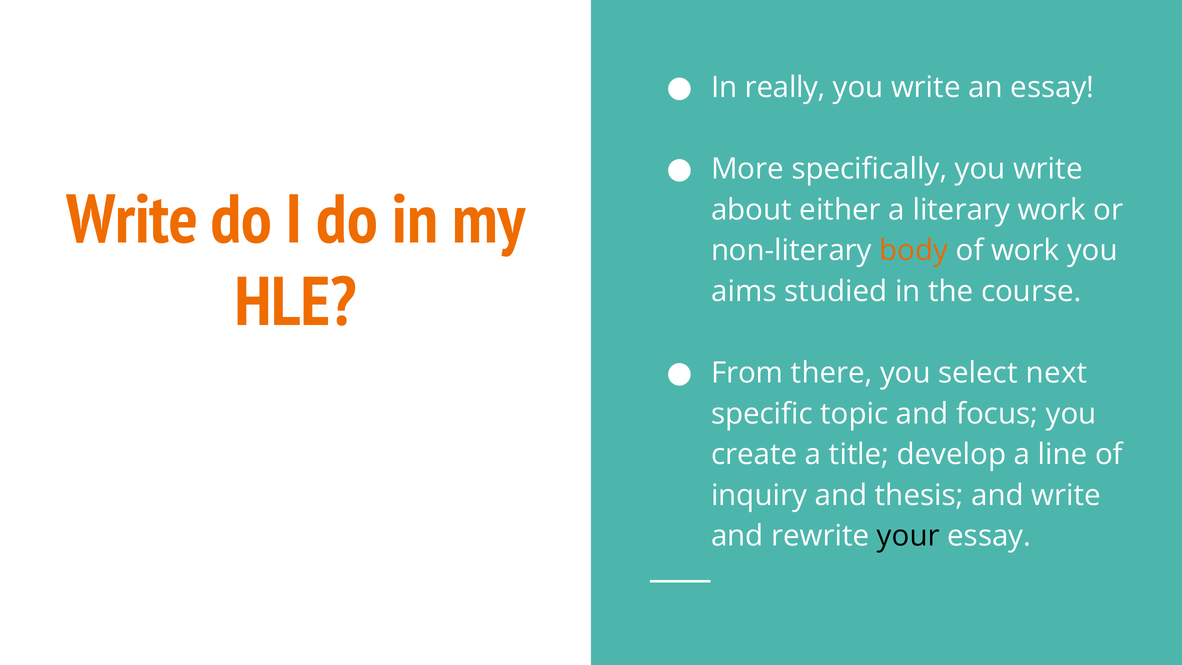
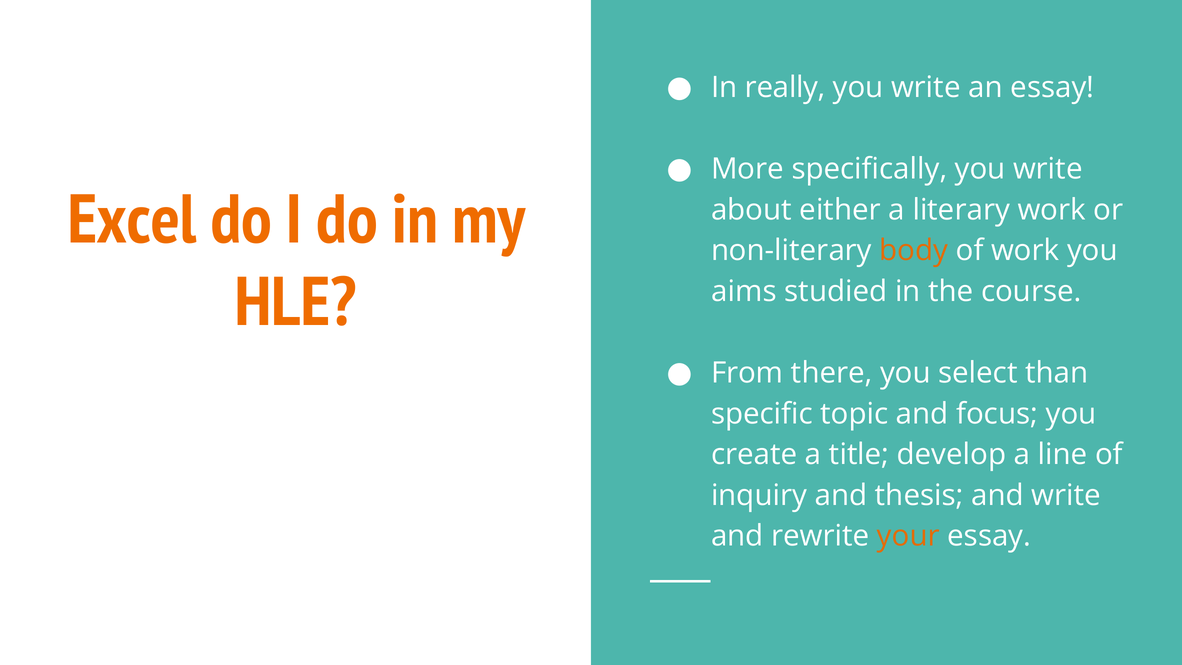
Write: Write -> Excel (132, 220)
next: next -> than (1057, 373)
your colour: black -> orange (908, 536)
